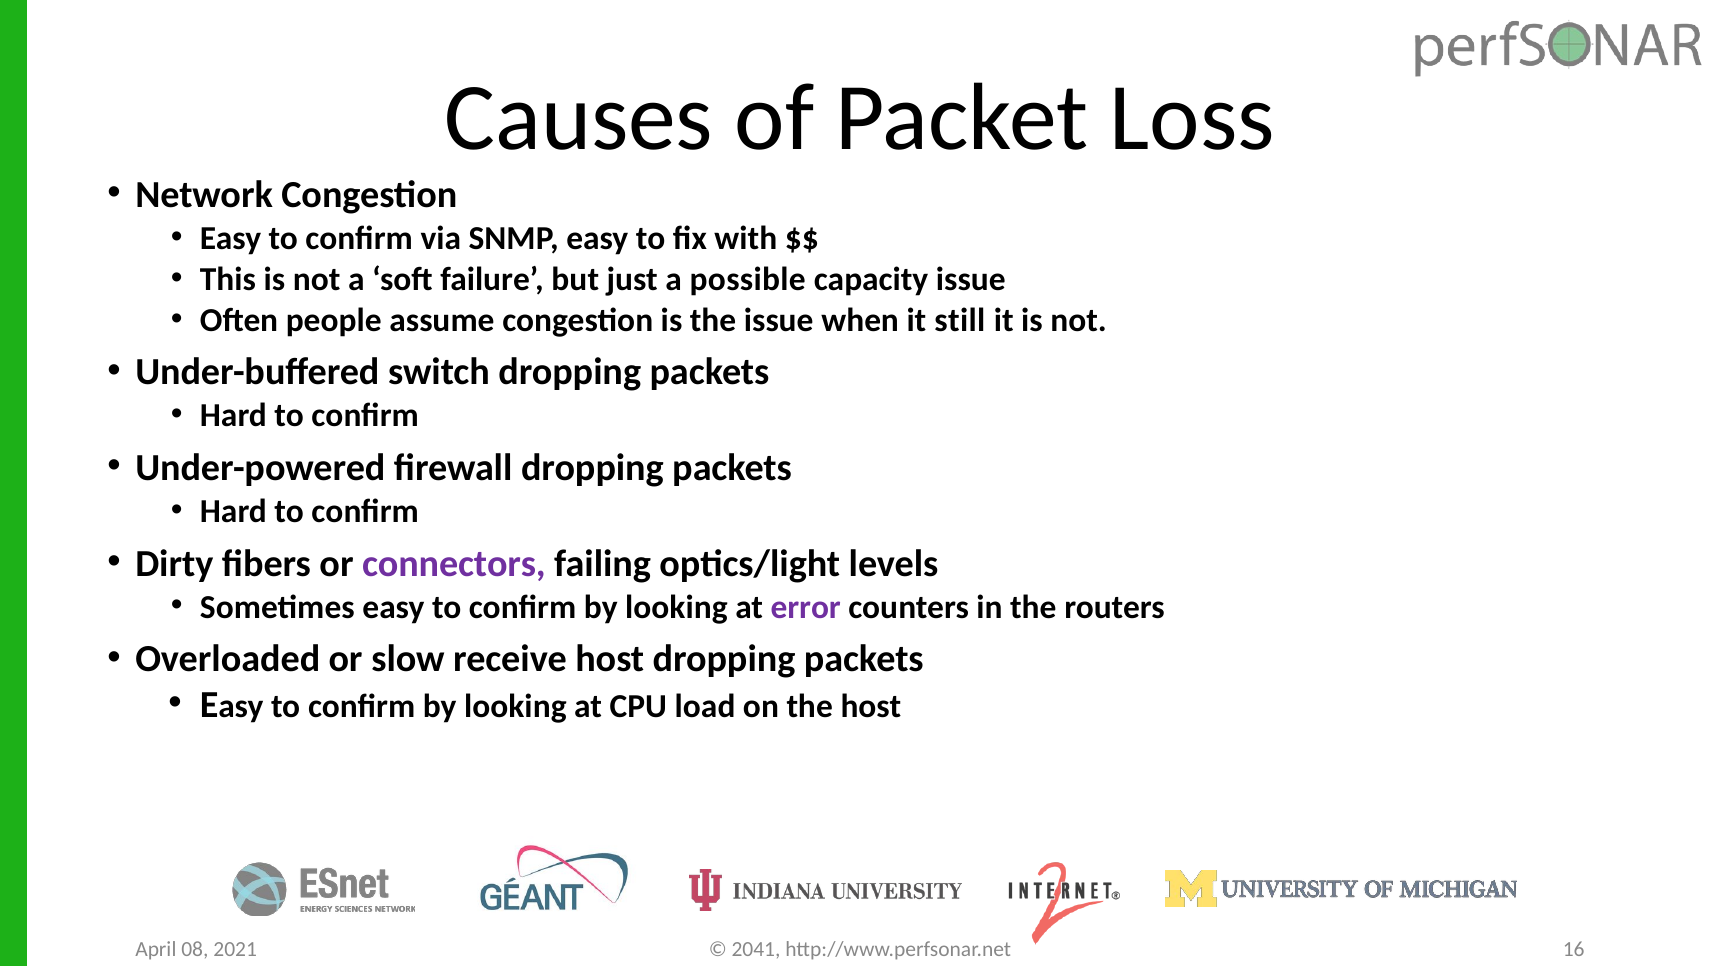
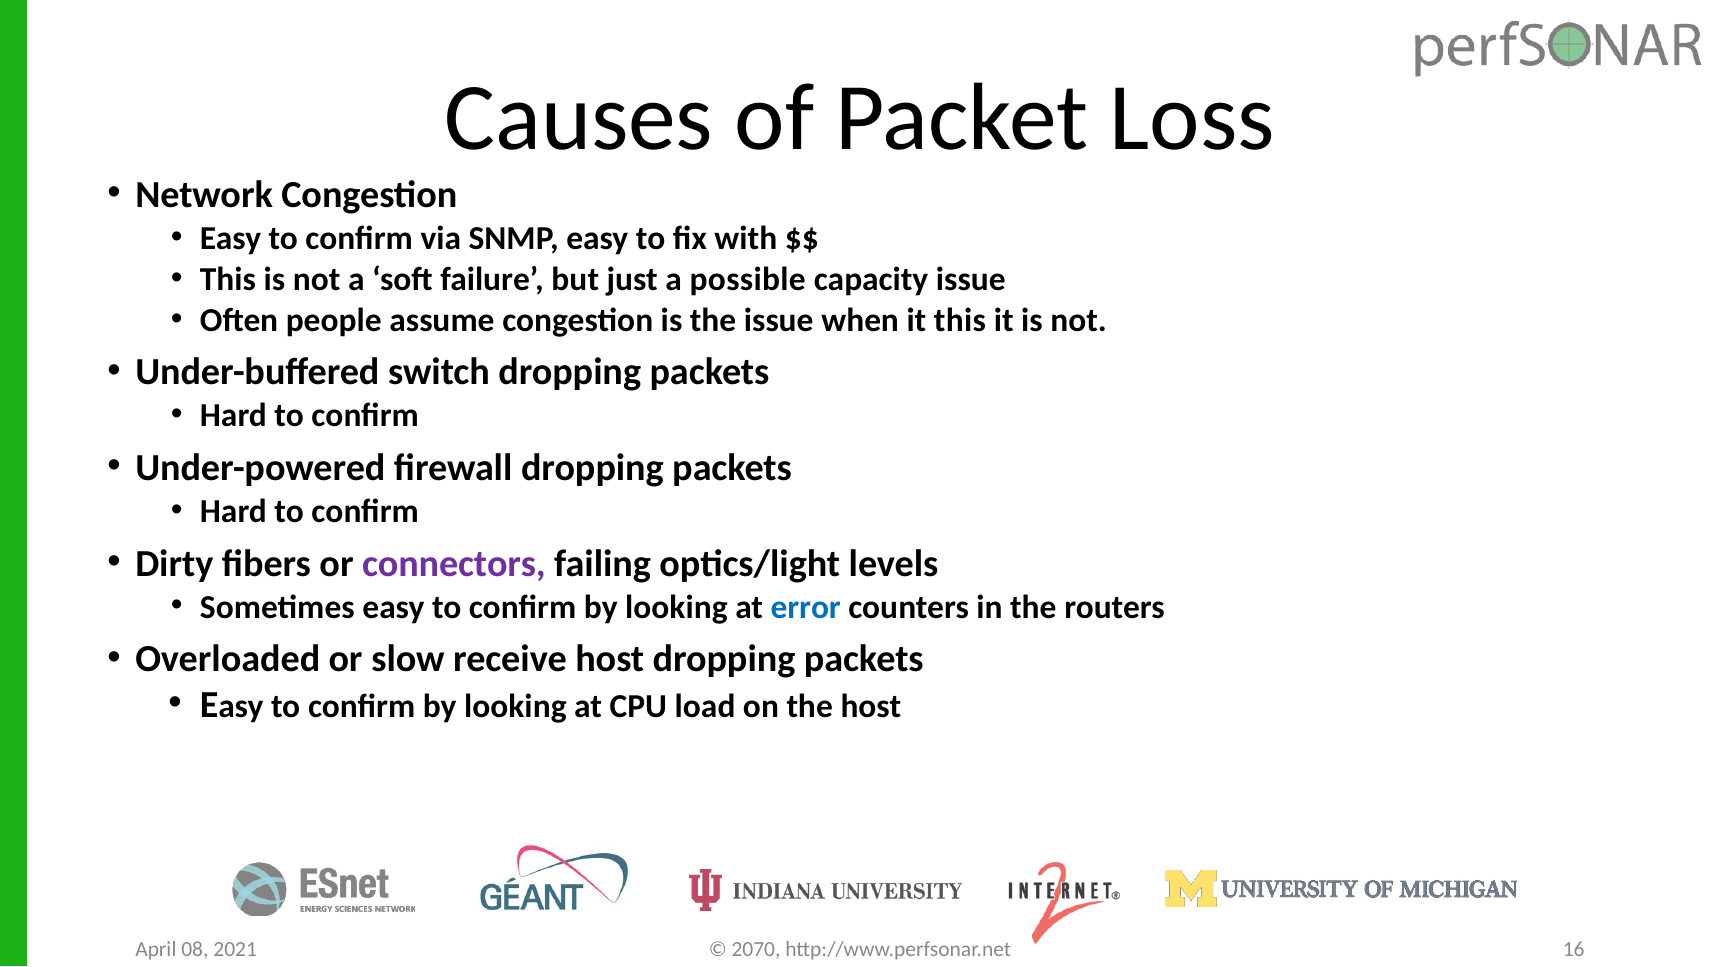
it still: still -> this (960, 320)
error colour: purple -> blue (806, 607)
2041: 2041 -> 2070 (756, 950)
